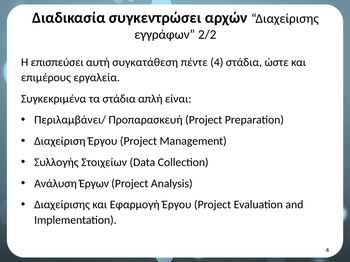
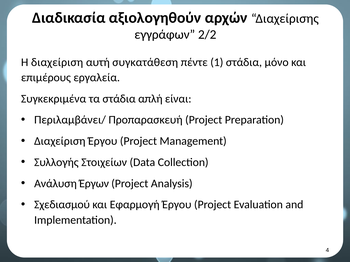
συγκεντρώσει: συγκεντρώσει -> αξιολογηθούν (155, 18)
Η επισπεύσει: επισπεύσει -> διαχείριση (57, 62)
πέντε 4: 4 -> 1 (217, 62)
ώστε: ώστε -> μόνο (277, 62)
Διαχείρισης: Διαχείρισης -> Σχεδιασμού (62, 205)
